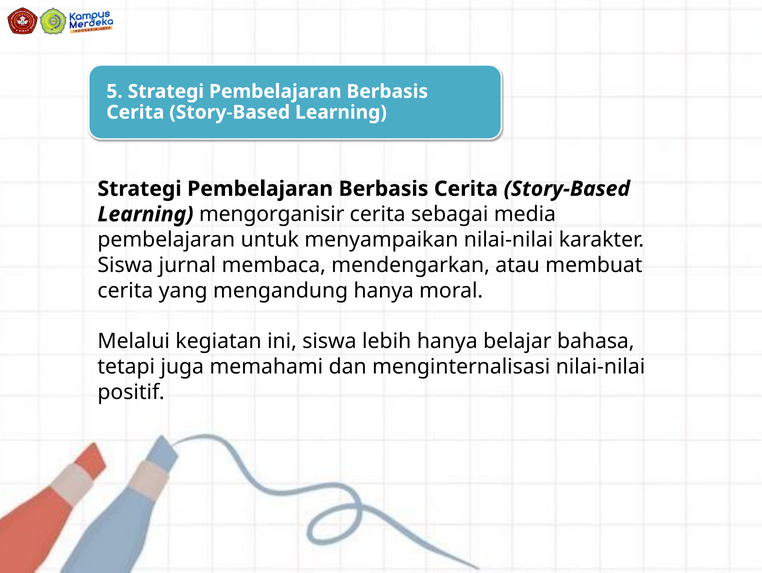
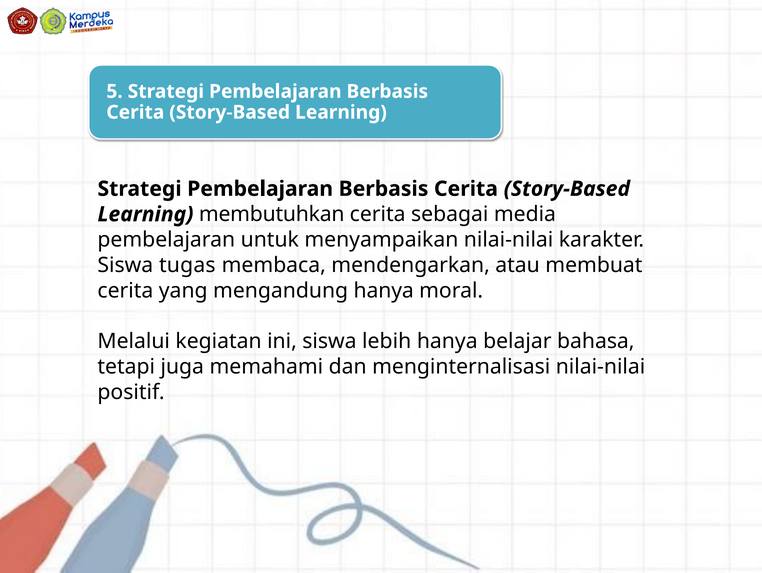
mengorganisir: mengorganisir -> membutuhkan (272, 214)
jurnal: jurnal -> tugas (187, 265)
